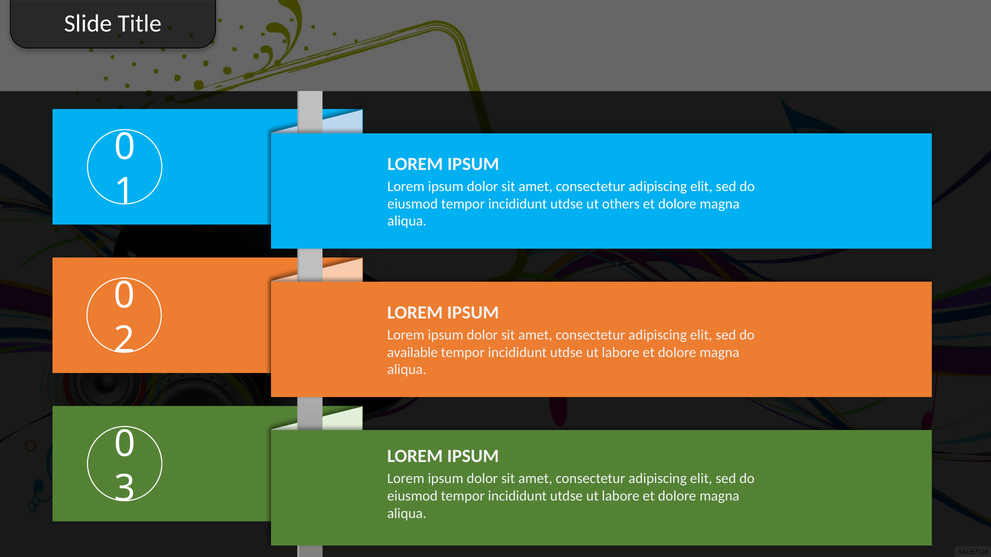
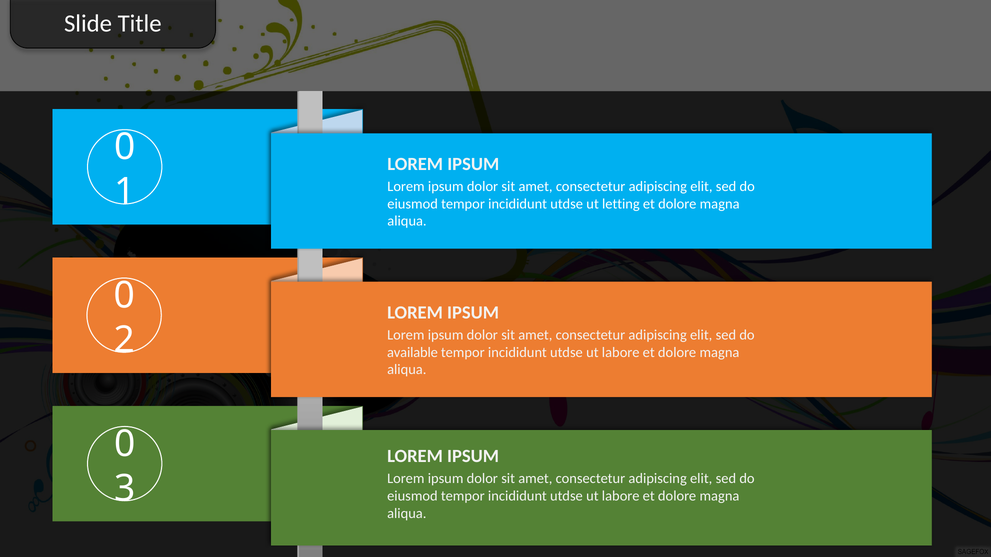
others: others -> letting (621, 204)
